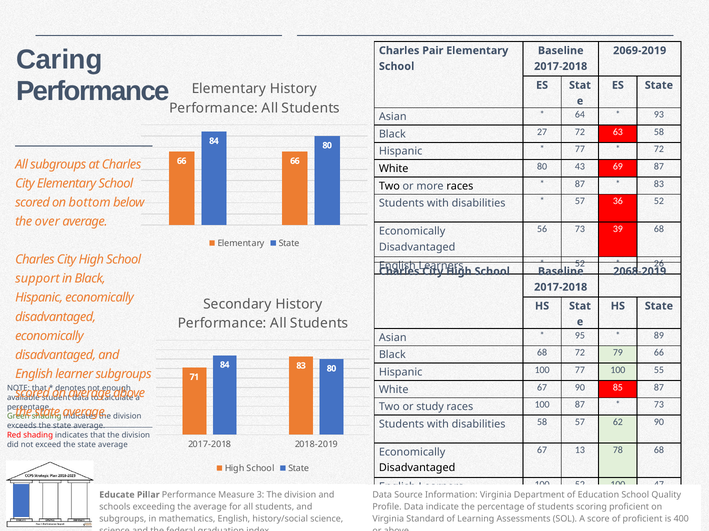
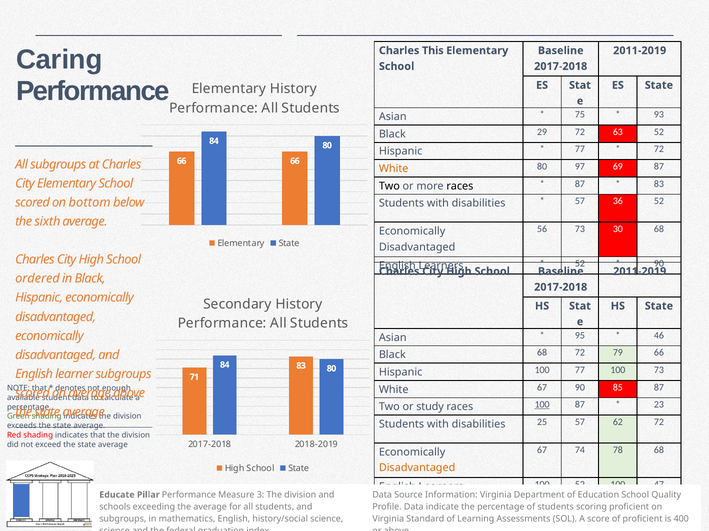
Pair: Pair -> This (433, 51)
2069-2019: 2069-2019 -> 2011-2019 (640, 51)
64: 64 -> 75 (580, 115)
27: 27 -> 29 (542, 132)
63 58: 58 -> 52 (659, 132)
White colour: black -> orange (394, 169)
43: 43 -> 97 (580, 167)
over: over -> sixth (47, 222)
39: 39 -> 30 (618, 229)
26: 26 -> 90 (659, 264)
2068-2019: 2068-2019 -> 2011-2019 (640, 272)
support: support -> ordered (37, 279)
89: 89 -> 46 (659, 336)
100 55: 55 -> 73 (659, 371)
100 underline: none -> present (542, 405)
73: 73 -> 23 (659, 405)
disabilities 58: 58 -> 25 (542, 423)
62 90: 90 -> 72 (659, 423)
13: 13 -> 74 (580, 450)
Disadvantaged colour: black -> orange (417, 468)
